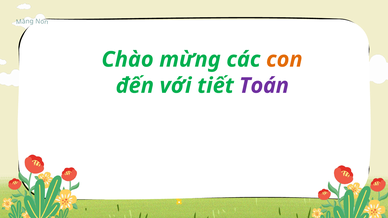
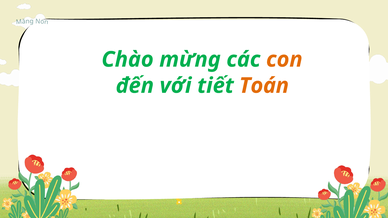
Toán colour: purple -> orange (264, 86)
